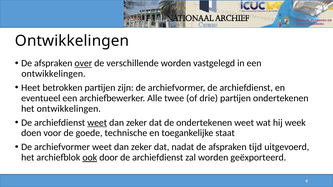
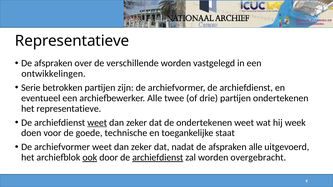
Ontwikkelingen: Ontwikkelingen -> Representatieve (72, 41)
over underline: present -> none (83, 63)
Heet: Heet -> Serie (31, 88)
het ontwikkelingen: ontwikkelingen -> representatieve (69, 109)
afspraken tijd: tijd -> alle (256, 147)
archiefdienst underline: none -> present (158, 158)
geëxporteerd: geëxporteerd -> overgebracht (258, 158)
